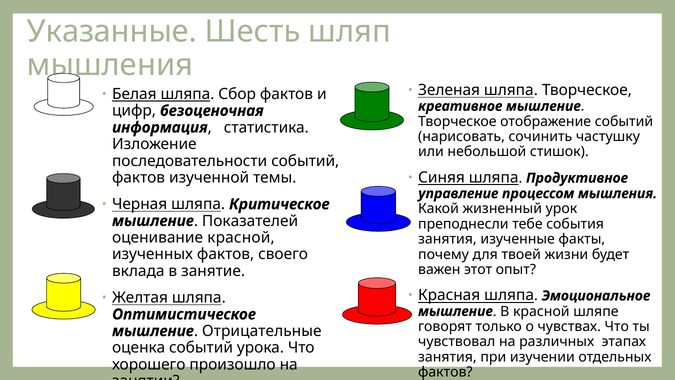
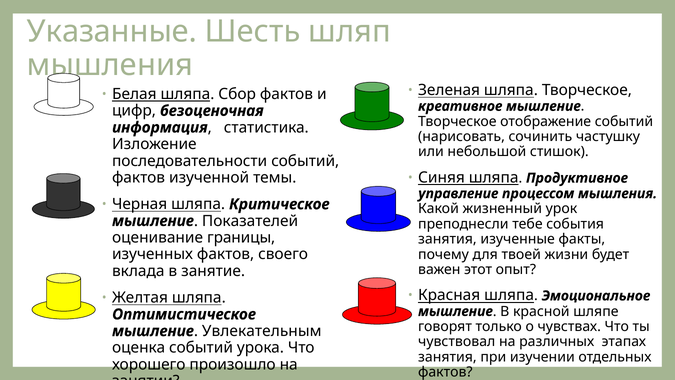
оценивание красной: красной -> границы (241, 237)
Отрицательные: Отрицательные -> Увлекательным (262, 331)
